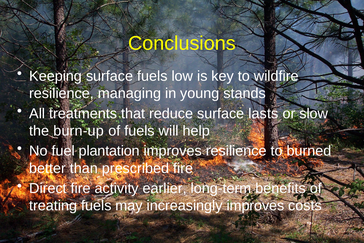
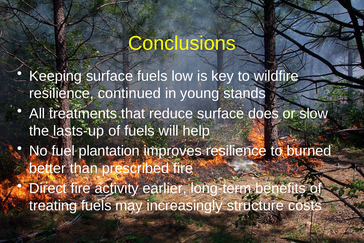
managing: managing -> continued (129, 93)
lasts: lasts -> does (263, 113)
burn-up: burn-up -> lasts-up (79, 131)
increasingly improves: improves -> structure (255, 205)
